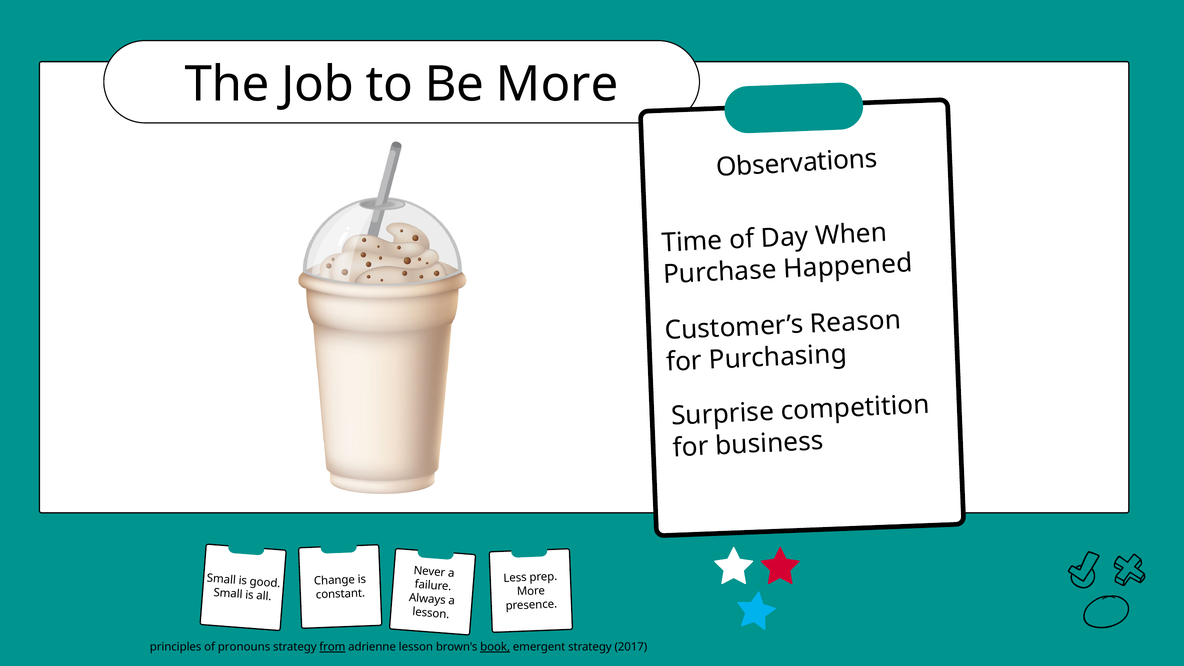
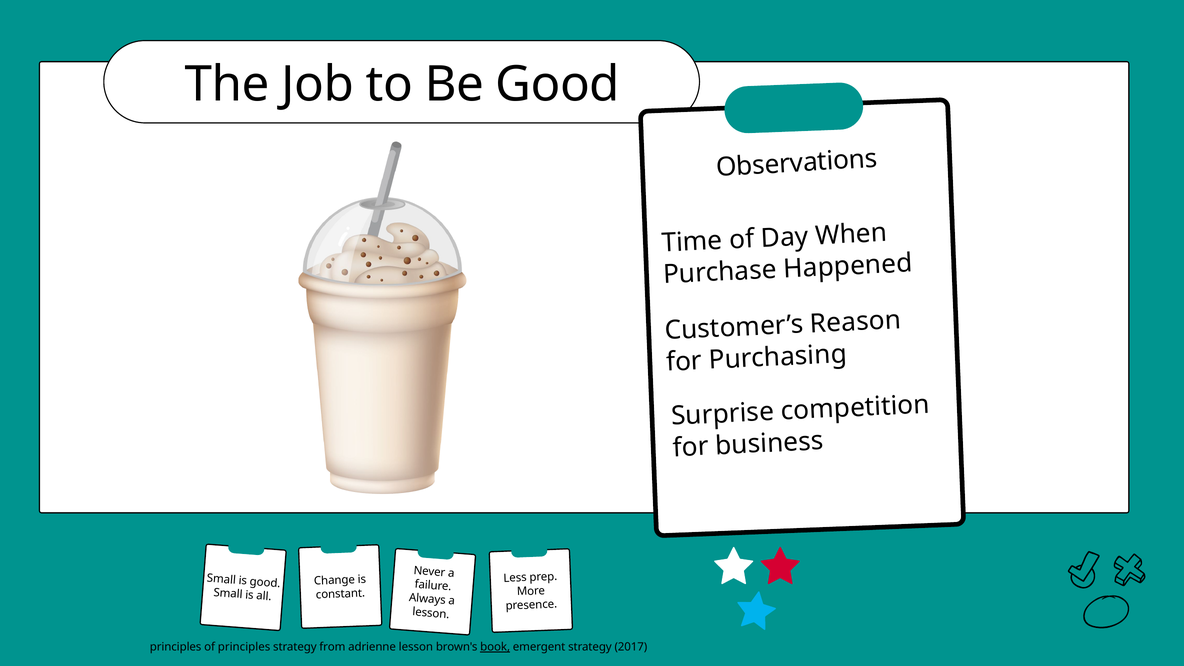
Be More: More -> Good (558, 84)
of pronouns: pronouns -> principles (244, 647)
from underline: present -> none (332, 647)
